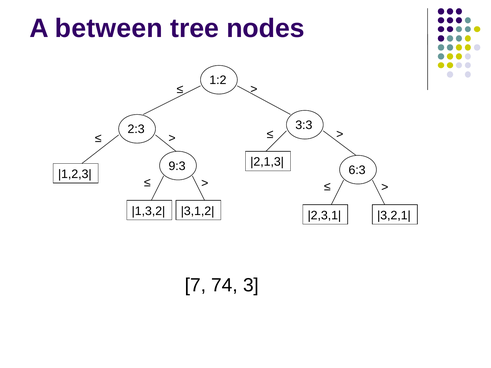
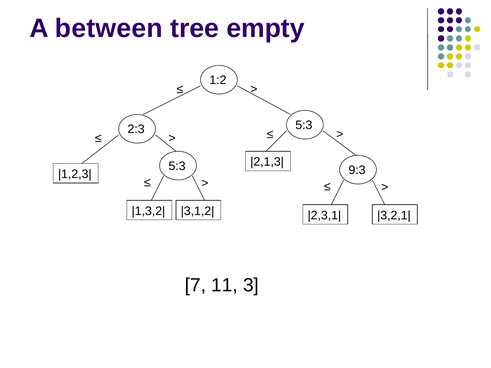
nodes: nodes -> empty (265, 28)
3:3: 3:3 -> 5:3 (304, 125)
9:3: 9:3 -> 5:3 (177, 166)
6:3: 6:3 -> 9:3 (357, 170)
74: 74 -> 11 (224, 285)
